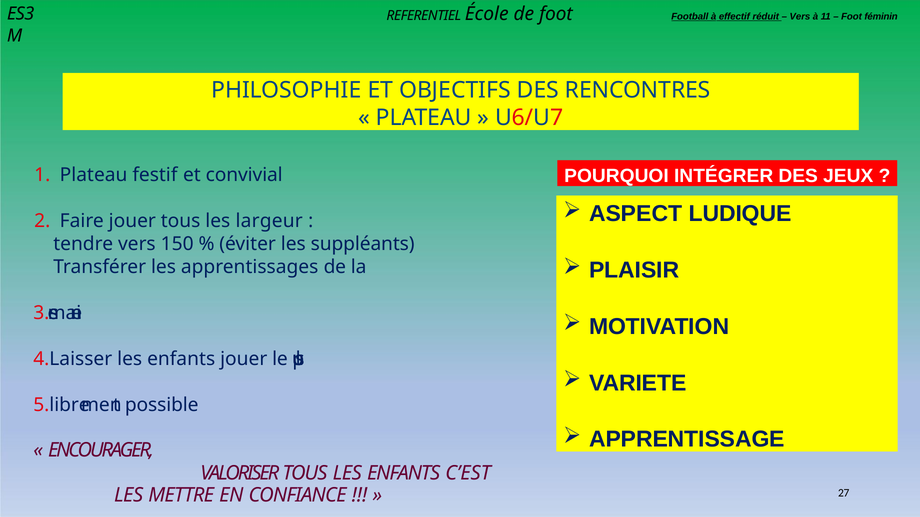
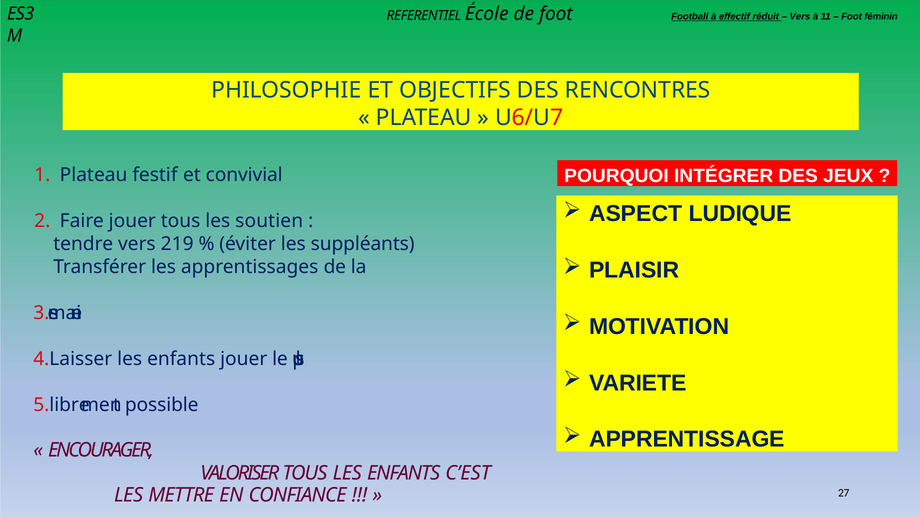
largeur: largeur -> soutien (269, 221)
150: 150 -> 219 (177, 244)
